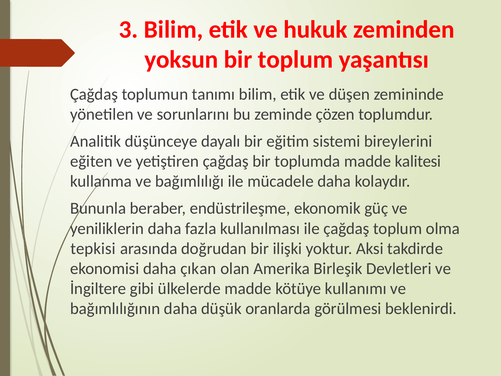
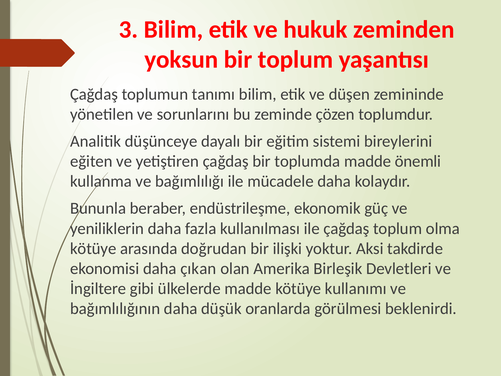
kalitesi: kalitesi -> önemli (418, 161)
tepkisi: tepkisi -> kötüye (93, 248)
